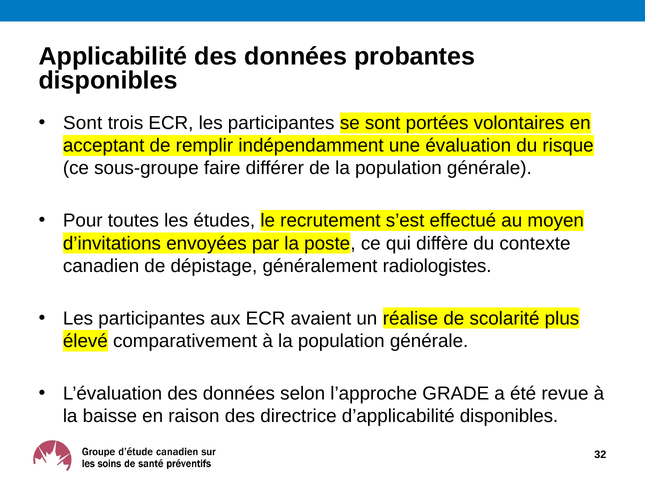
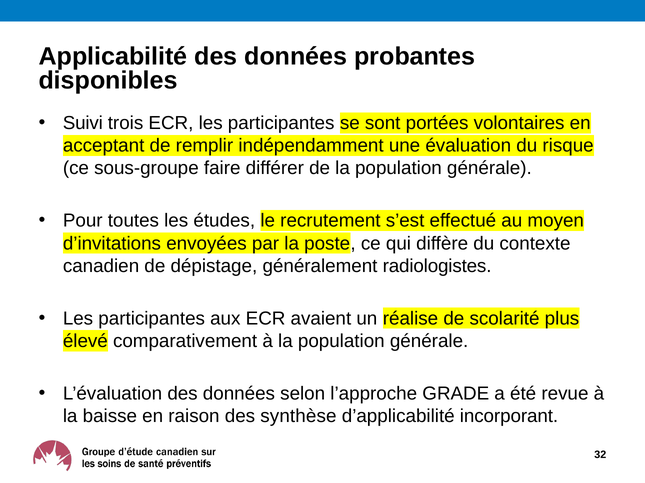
Sont: Sont -> Suivi (83, 123)
directrice: directrice -> synthèse (298, 417)
d’applicabilité disponibles: disponibles -> incorporant (509, 417)
